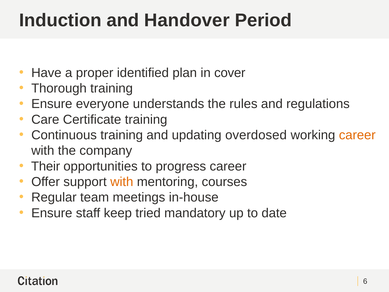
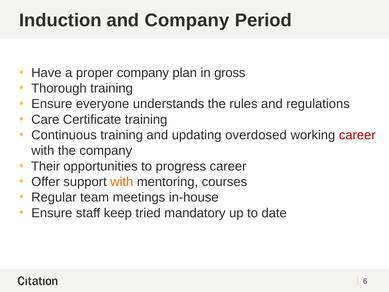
and Handover: Handover -> Company (187, 20)
proper identified: identified -> company (143, 73)
cover: cover -> gross (230, 73)
career colour: orange -> red (357, 135)
